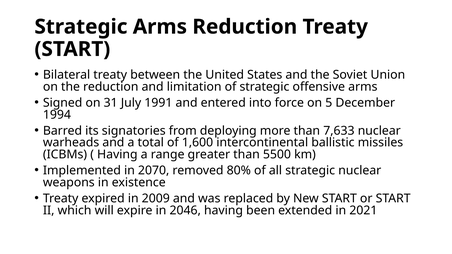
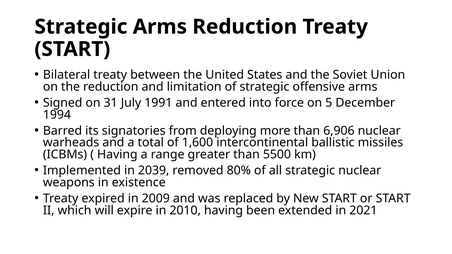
7,633: 7,633 -> 6,906 (339, 131)
2070: 2070 -> 2039 (154, 171)
2046: 2046 -> 2010 (185, 211)
